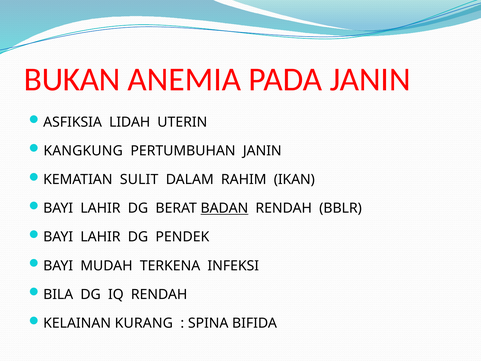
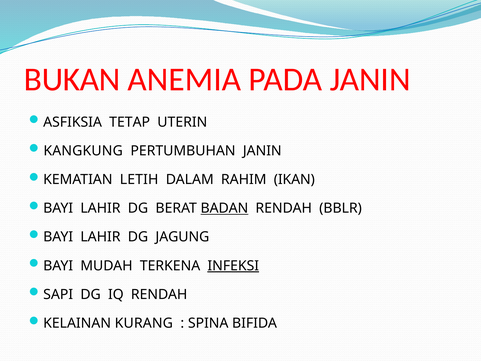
LIDAH: LIDAH -> TETAP (130, 122)
SULIT: SULIT -> LETIH (139, 179)
PENDEK: PENDEK -> JAGUNG (182, 237)
INFEKSI underline: none -> present (233, 266)
BILA: BILA -> SAPI (58, 294)
